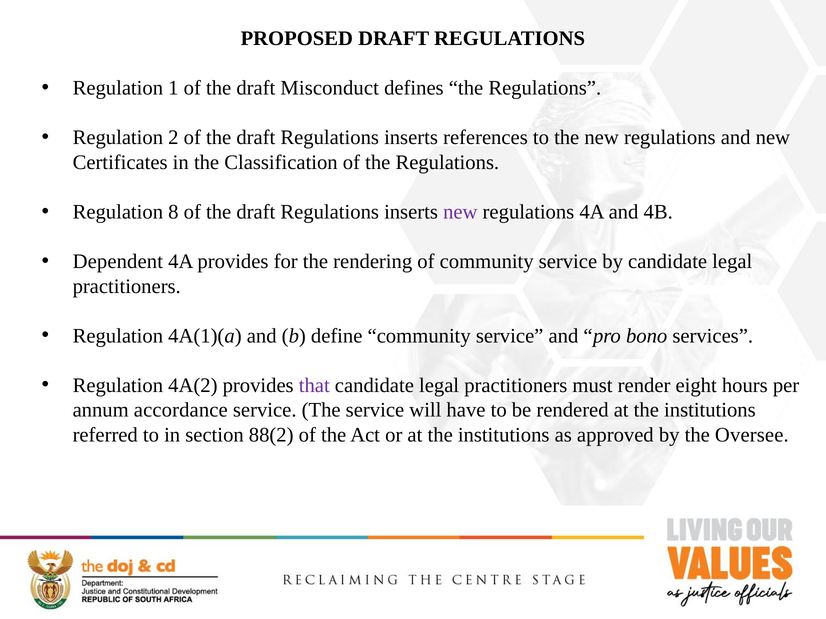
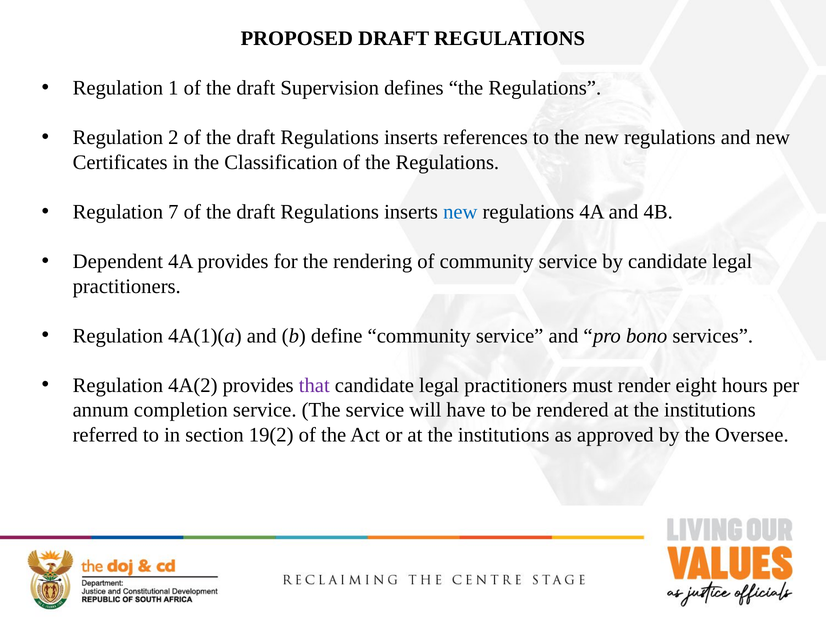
Misconduct: Misconduct -> Supervision (330, 88)
8: 8 -> 7 (173, 212)
new colour: purple -> blue (460, 212)
accordance: accordance -> completion (181, 410)
88(2: 88(2 -> 19(2 (271, 435)
